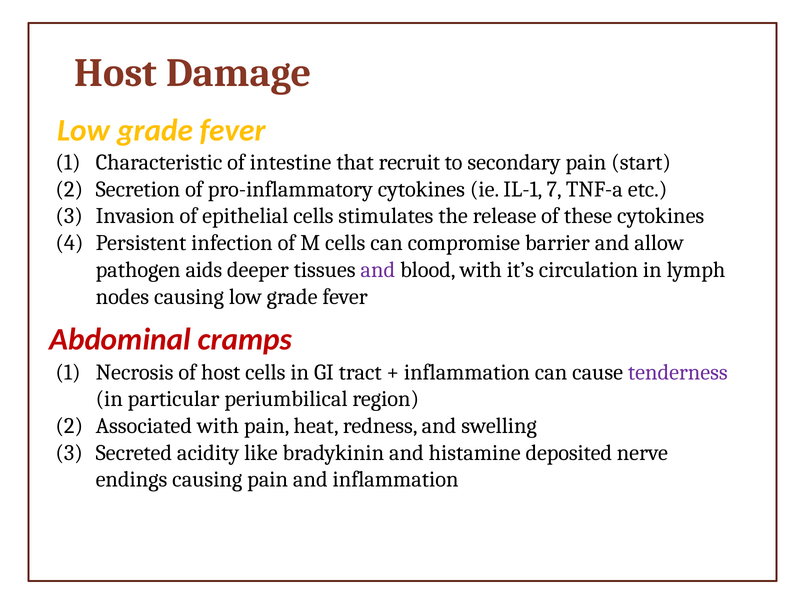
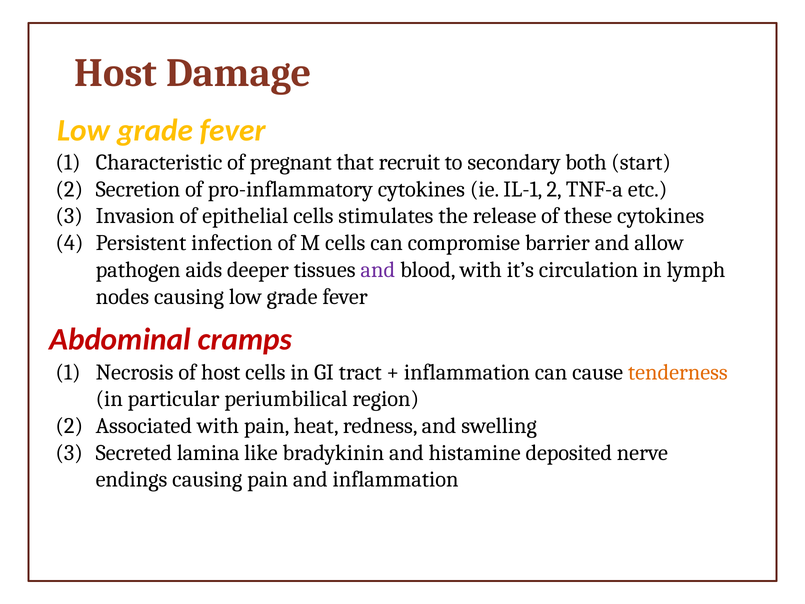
intestine: intestine -> pregnant (291, 162)
secondary pain: pain -> both (586, 162)
IL-1 7: 7 -> 2 (554, 189)
tenderness colour: purple -> orange (678, 372)
acidity: acidity -> lamina (208, 453)
